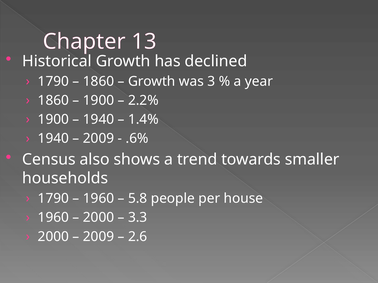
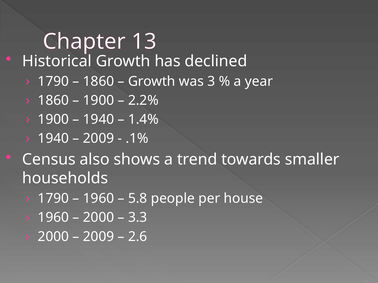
.6%: .6% -> .1% (137, 139)
